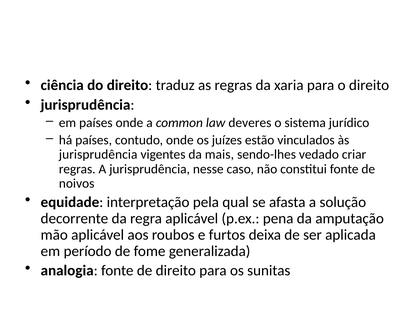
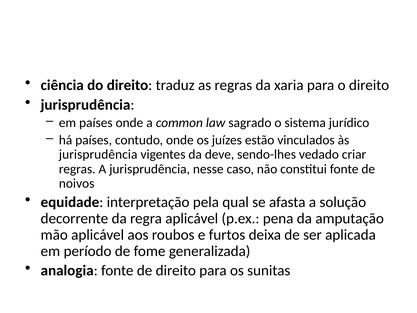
deveres: deveres -> sagrado (250, 123)
mais: mais -> deve (220, 154)
